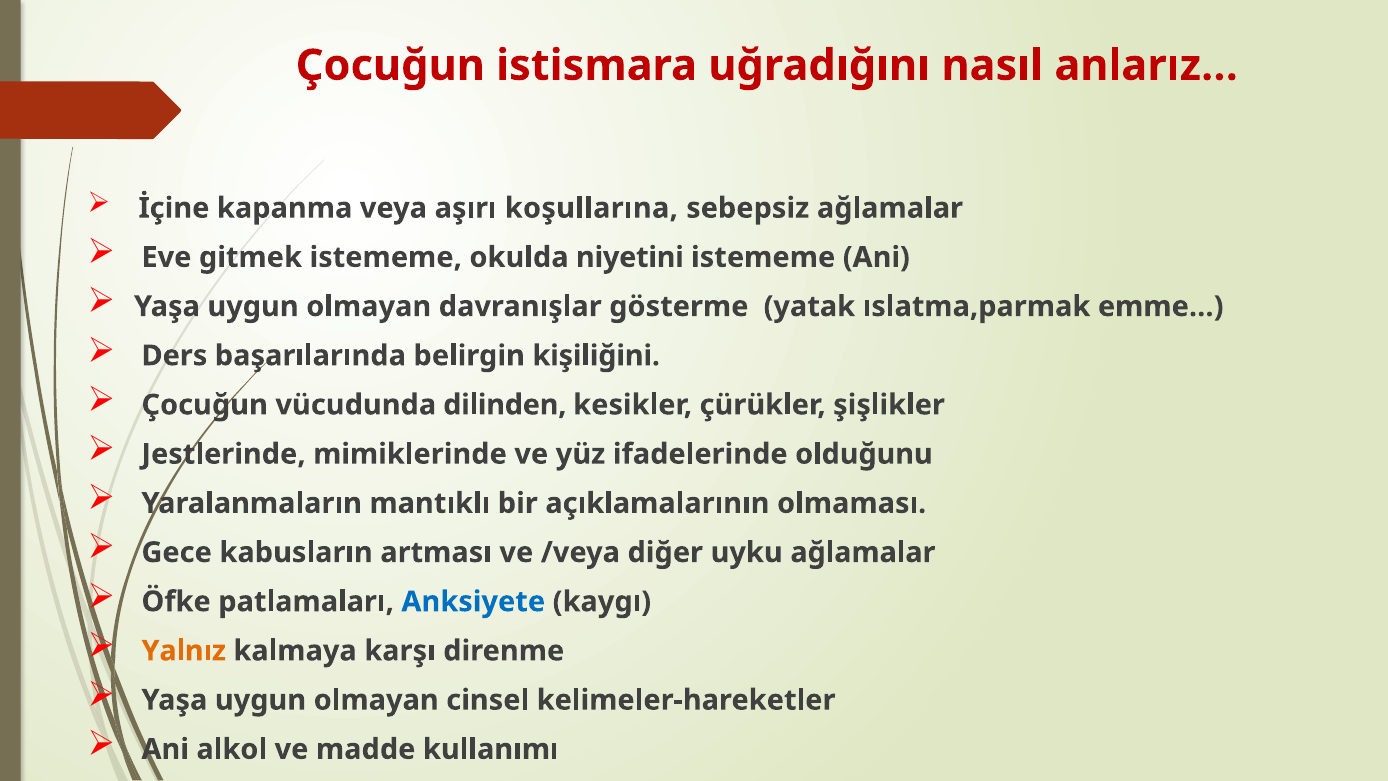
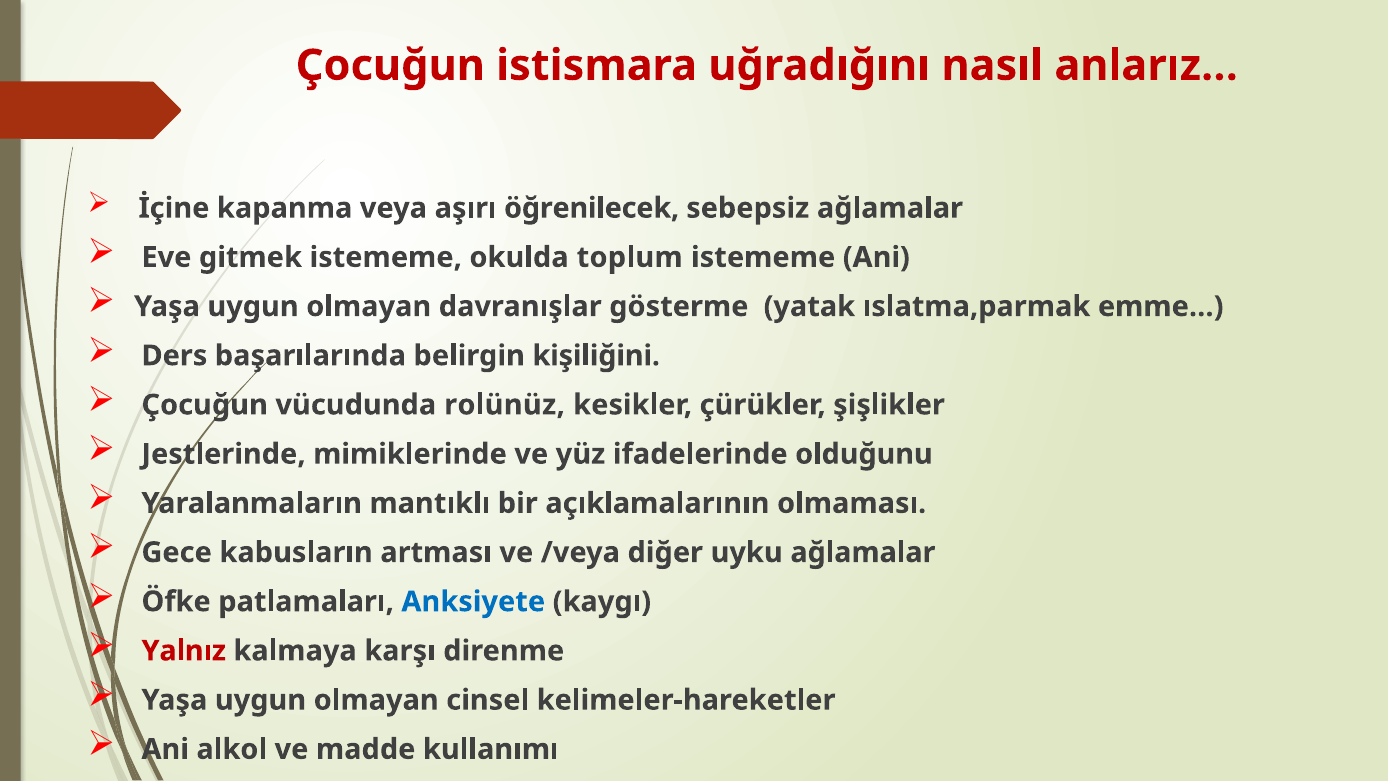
koşullarına: koşullarına -> öğrenilecek (592, 208)
niyetini: niyetini -> toplum (630, 257)
dilinden: dilinden -> rolünüz (504, 405)
Yalnız colour: orange -> red (184, 651)
